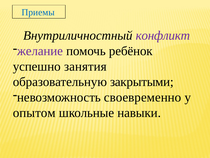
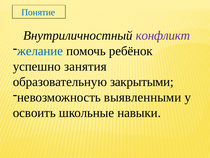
Приемы: Приемы -> Понятие (38, 12)
желание colour: purple -> blue (40, 51)
своевременно: своевременно -> выявленными (143, 97)
опытом: опытом -> освоить (34, 112)
